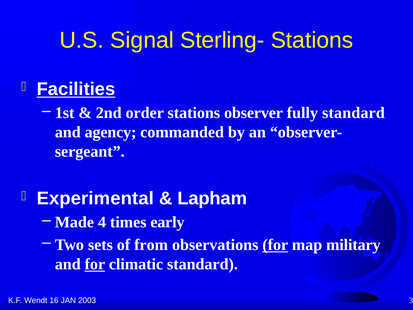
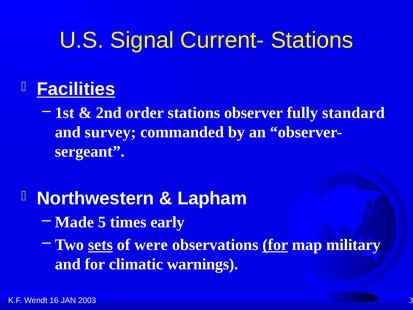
Sterling-: Sterling- -> Current- (222, 40)
agency: agency -> survey (110, 132)
Experimental: Experimental -> Northwestern (95, 198)
4: 4 -> 5 (102, 222)
sets underline: none -> present (100, 245)
from: from -> were (151, 245)
for underline: present -> none (95, 264)
climatic standard: standard -> warnings (203, 264)
